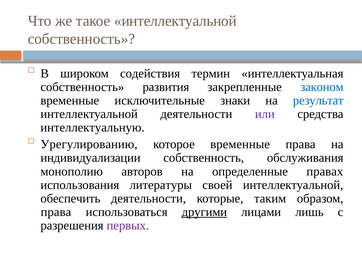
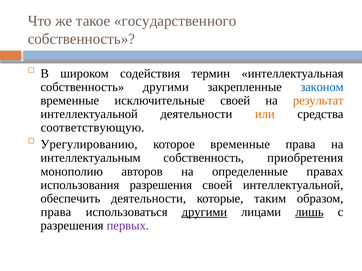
такое интеллектуальной: интеллектуальной -> государственного (175, 21)
собственность развития: развития -> другими (166, 87)
исключительные знаки: знаки -> своей (235, 101)
результат colour: blue -> orange (318, 101)
или colour: purple -> orange (265, 114)
интеллектуальную: интеллектуальную -> соответствующую (92, 128)
индивидуализации: индивидуализации -> интеллектуальным (91, 158)
обслуживания: обслуживания -> приобретения (305, 158)
использования литературы: литературы -> разрешения (161, 185)
лишь underline: none -> present (309, 212)
